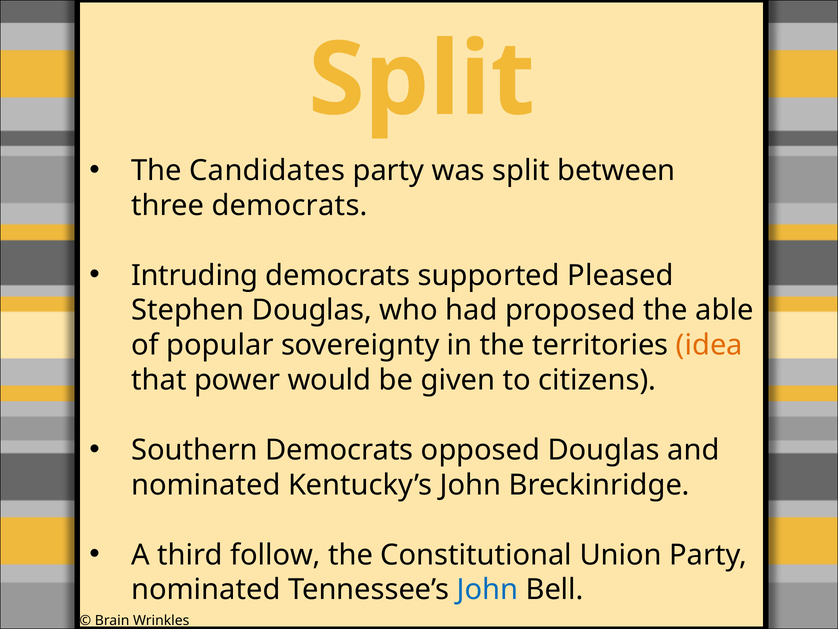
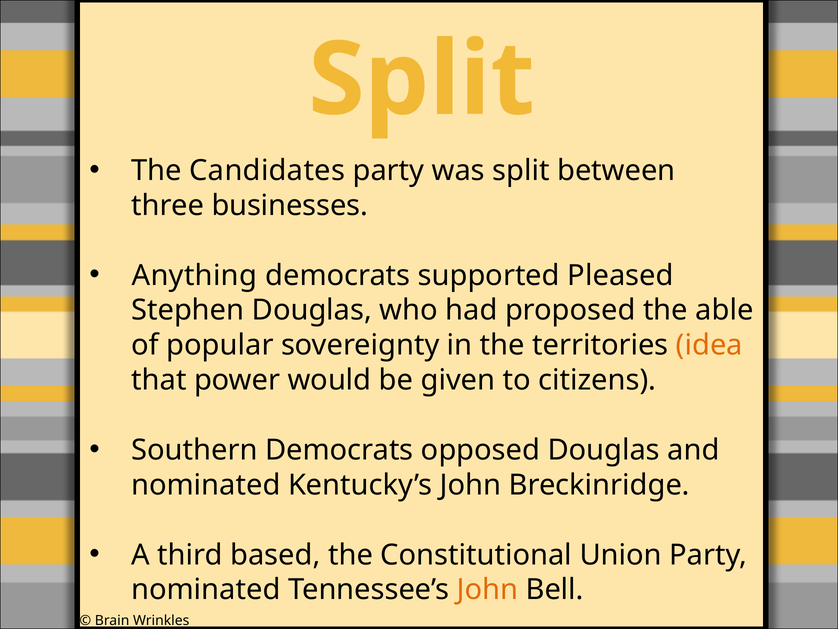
three democrats: democrats -> businesses (290, 205)
Intruding: Intruding -> Anything (194, 275)
follow: follow -> based (275, 554)
John colour: blue -> orange (487, 589)
